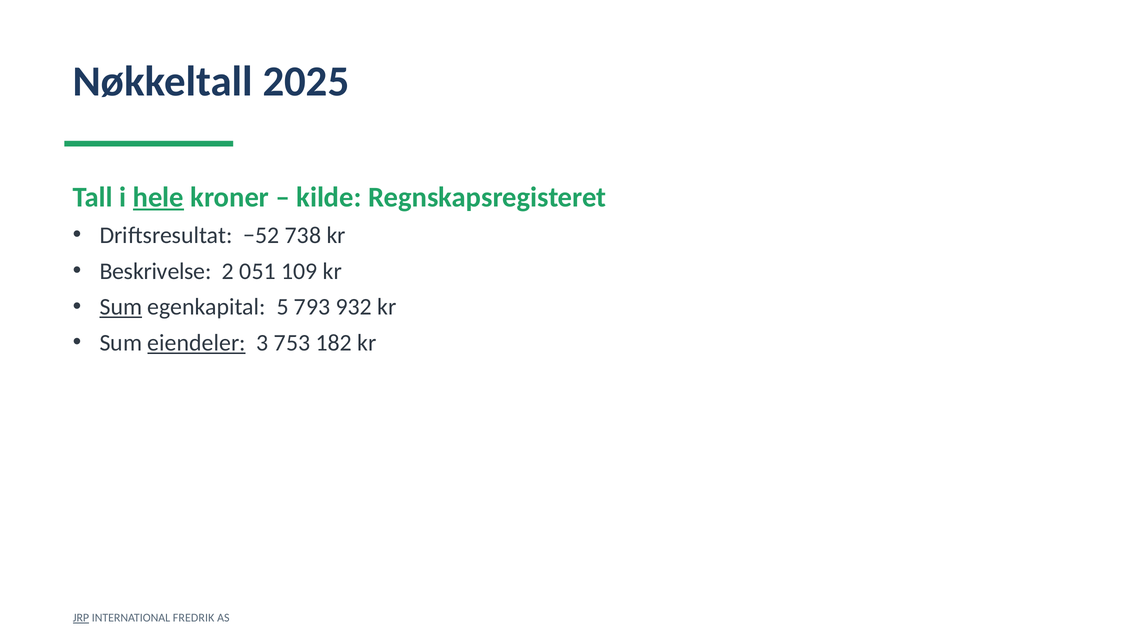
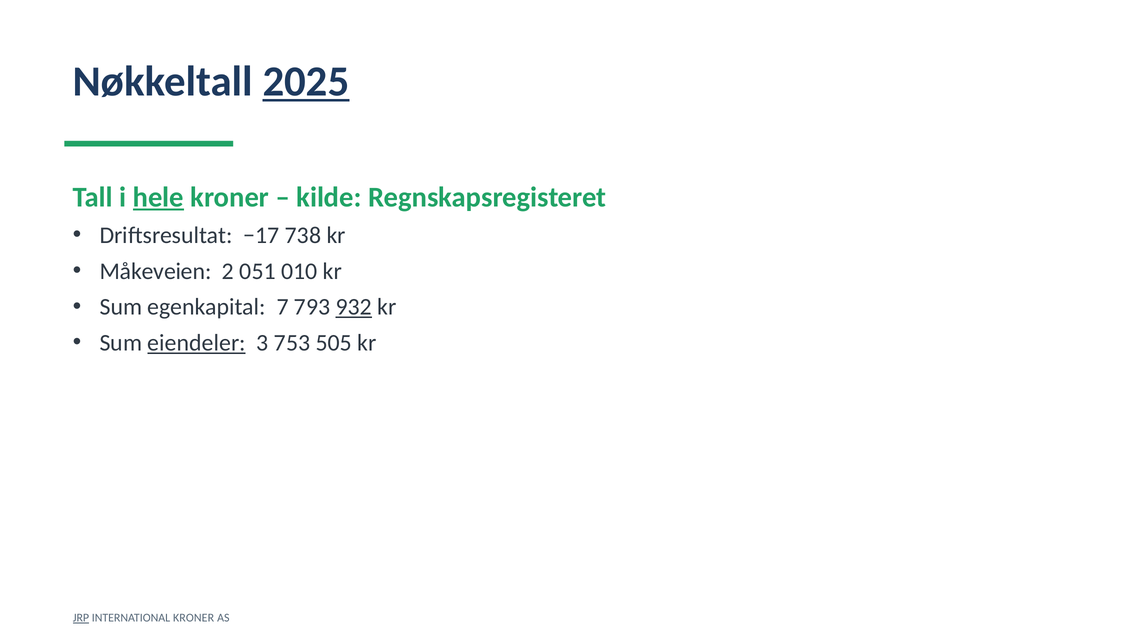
2025 underline: none -> present (306, 82)
−52: −52 -> −17 (261, 235)
Beskrivelse: Beskrivelse -> Måkeveien (156, 271)
109: 109 -> 010 (299, 271)
Sum underline: present -> none (121, 307)
5: 5 -> 7 (283, 307)
932 underline: none -> present (354, 307)
182: 182 -> 505 (334, 343)
INTERNATIONAL FREDRIK: FREDRIK -> KRONER (194, 617)
